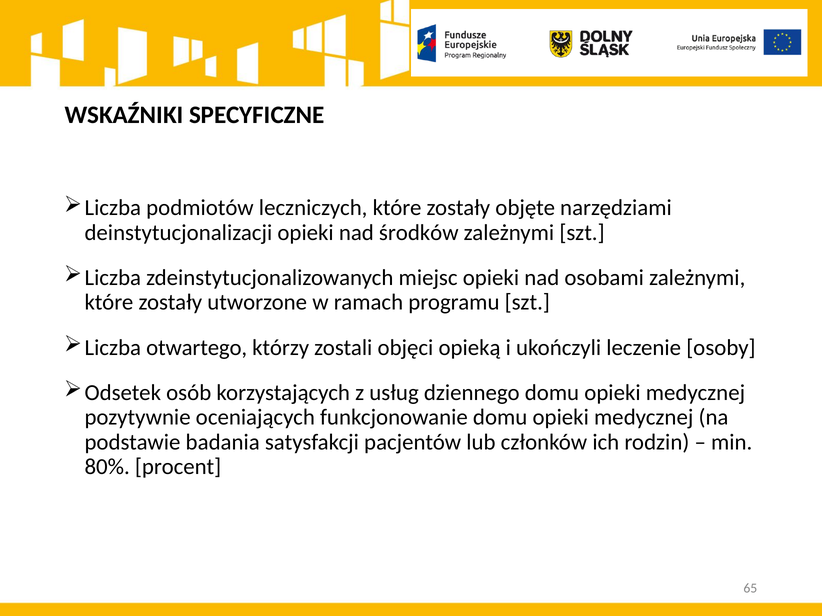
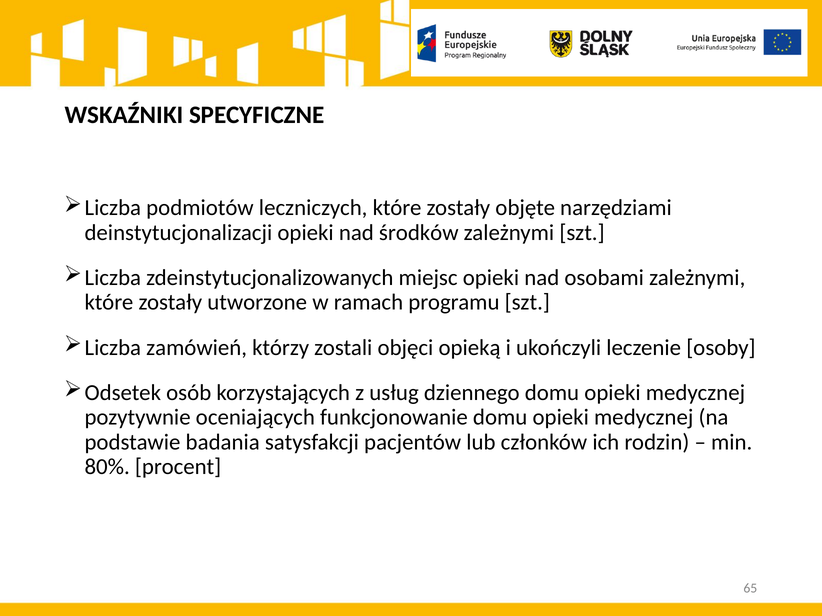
otwartego: otwartego -> zamówień (197, 348)
